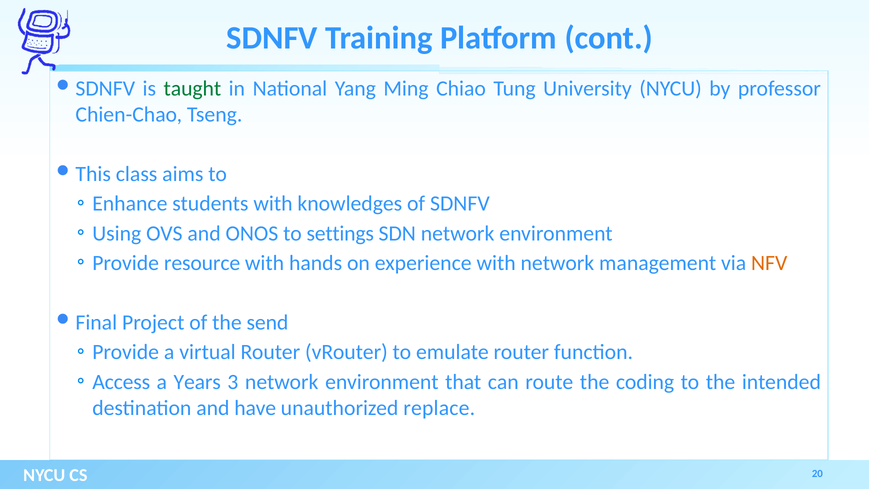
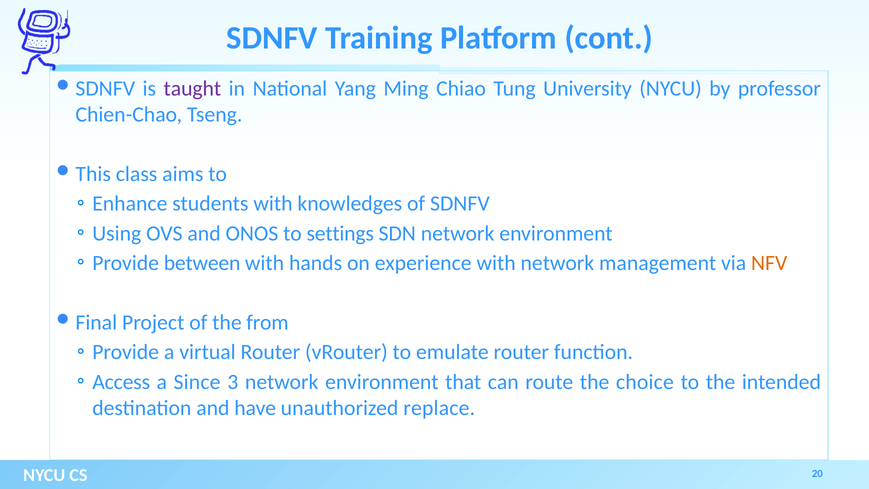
taught colour: green -> purple (192, 88)
resource: resource -> between (202, 263)
send: send -> from (268, 322)
Years: Years -> Since (197, 382)
coding: coding -> choice (645, 382)
